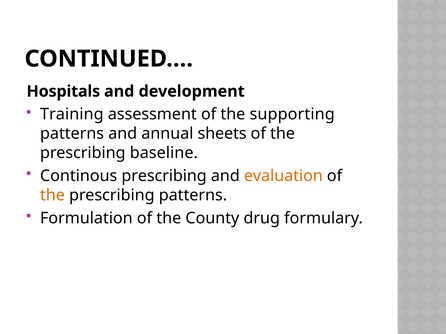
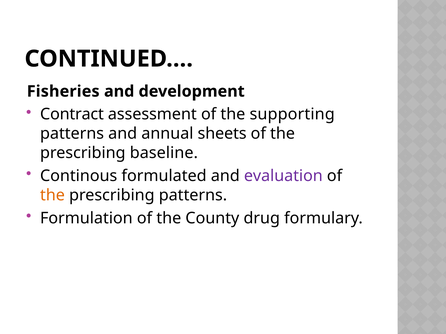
Hospitals: Hospitals -> Fisheries (63, 91)
Training: Training -> Contract (72, 115)
Continous prescribing: prescribing -> formulated (164, 176)
evaluation colour: orange -> purple (283, 176)
